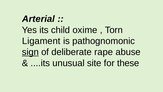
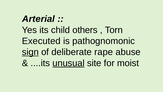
oxime: oxime -> others (85, 30)
Ligament: Ligament -> Executed (41, 41)
unusual underline: none -> present (69, 63)
these: these -> moist (128, 63)
